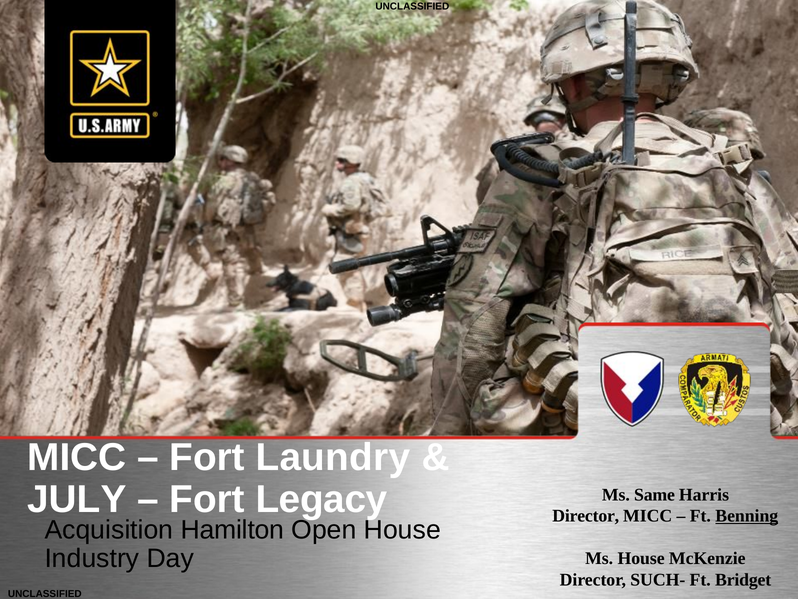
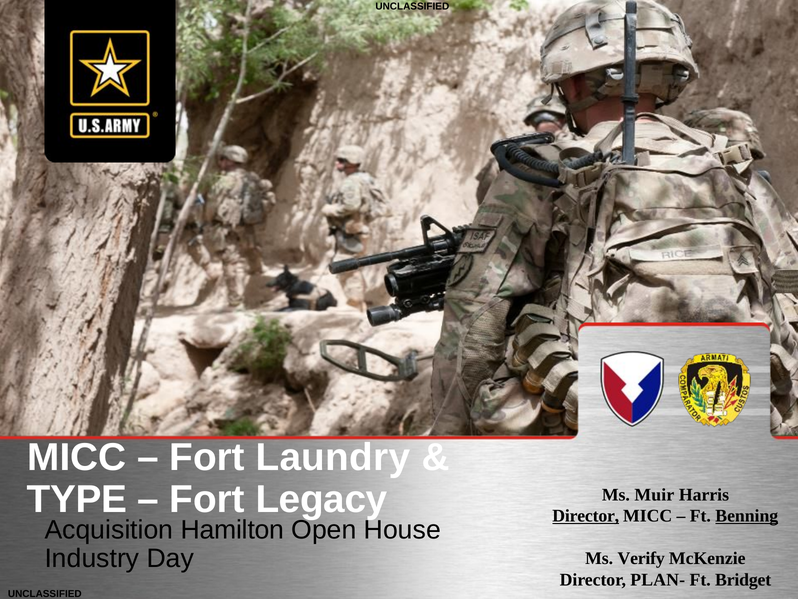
JULY: JULY -> TYPE (77, 499)
Same: Same -> Muir (654, 494)
Director underline: none -> present (586, 516)
Ms House: House -> Verify (641, 558)
SUCH-: SUCH- -> PLAN- (658, 579)
